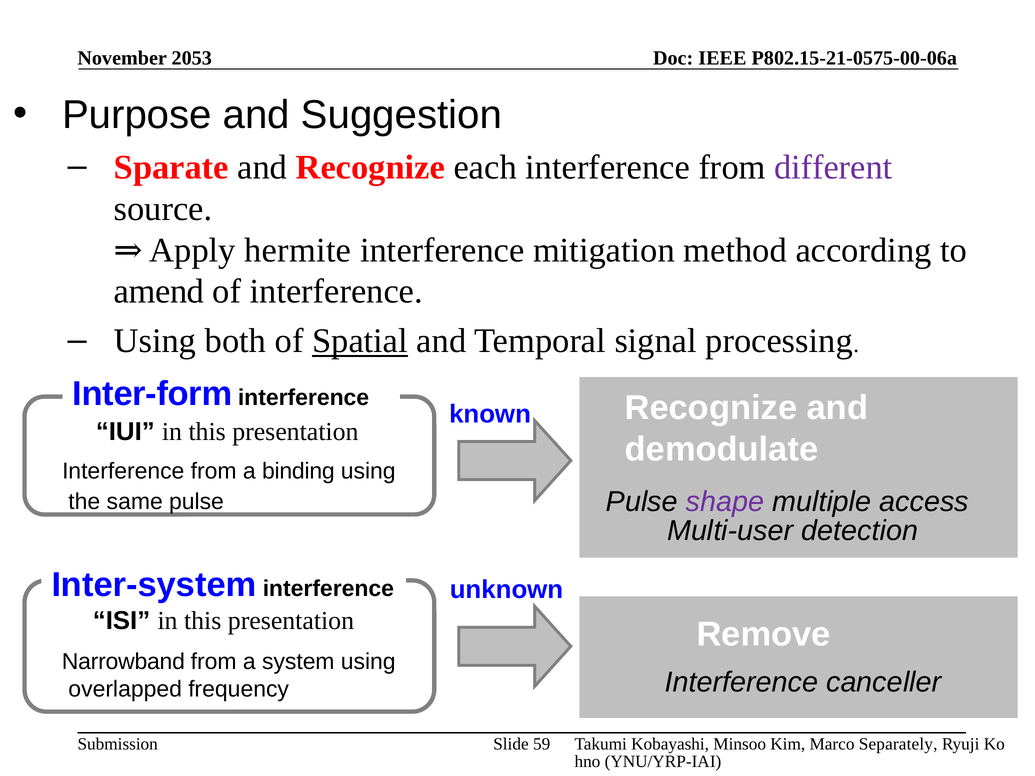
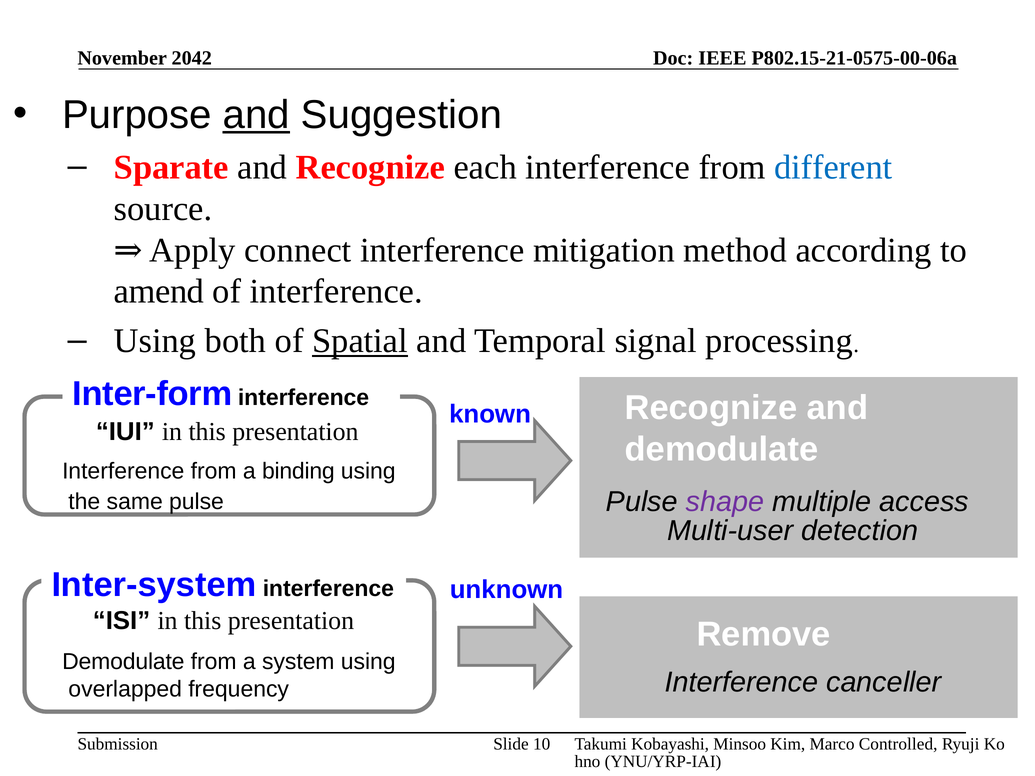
2053: 2053 -> 2042 (192, 58)
and underline: none -> present (256, 115)
different colour: purple -> blue (833, 167)
hermite: hermite -> connect (298, 250)
Narrowband: Narrowband -> Demodulate (123, 662)
Separately: Separately -> Controlled (898, 744)
59: 59 -> 10 (542, 744)
